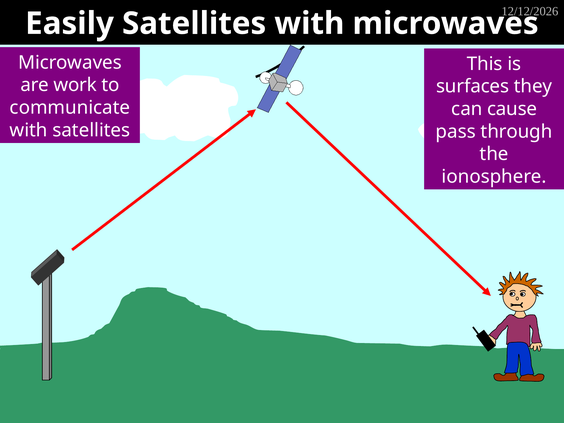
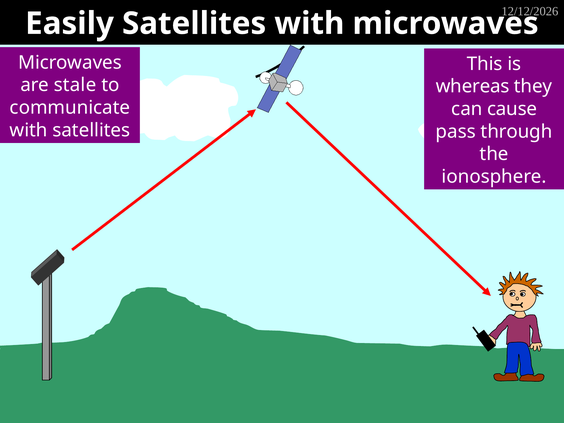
work: work -> stale (75, 85)
surfaces: surfaces -> whereas (473, 86)
